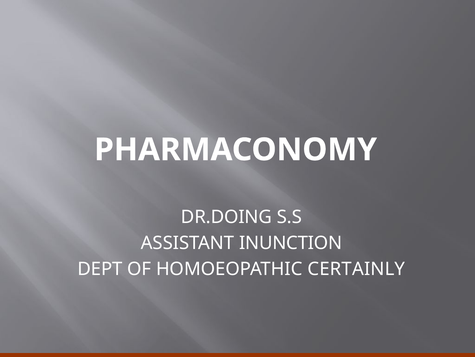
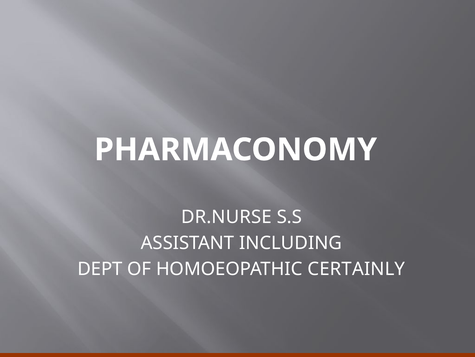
DR.DOING: DR.DOING -> DR.NURSE (226, 217)
INUNCTION: INUNCTION -> INCLUDING (291, 242)
